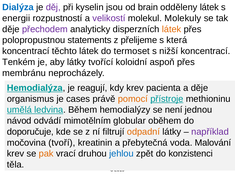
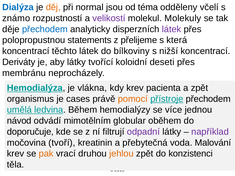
děj colour: purple -> orange (53, 7)
kyselin: kyselin -> normal (90, 7)
brain: brain -> téma (148, 7)
odděleny látek: látek -> včelí (209, 7)
energii: energii -> známo (16, 18)
přechodem colour: purple -> blue (45, 29)
látek colour: orange -> purple (172, 29)
termoset: termoset -> bílkoviny (132, 51)
Tenkém: Tenkém -> Deriváty (19, 62)
aspoň: aspoň -> deseti (162, 62)
reagují: reagují -> vlákna (92, 88)
a děje: děje -> zpět (199, 88)
přístroje methioninu: methioninu -> přechodem (208, 99)
není: není -> více (174, 110)
odpadní colour: orange -> purple (143, 132)
jehlou colour: blue -> orange (121, 154)
